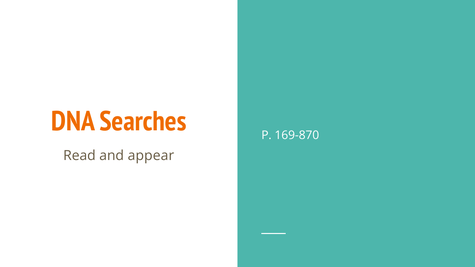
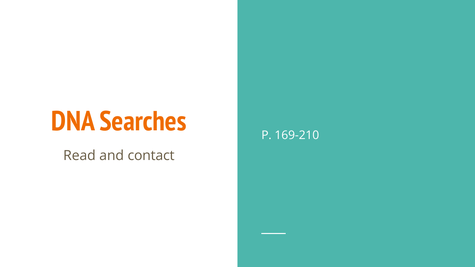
169-870: 169-870 -> 169-210 (297, 135)
appear: appear -> contact (151, 156)
